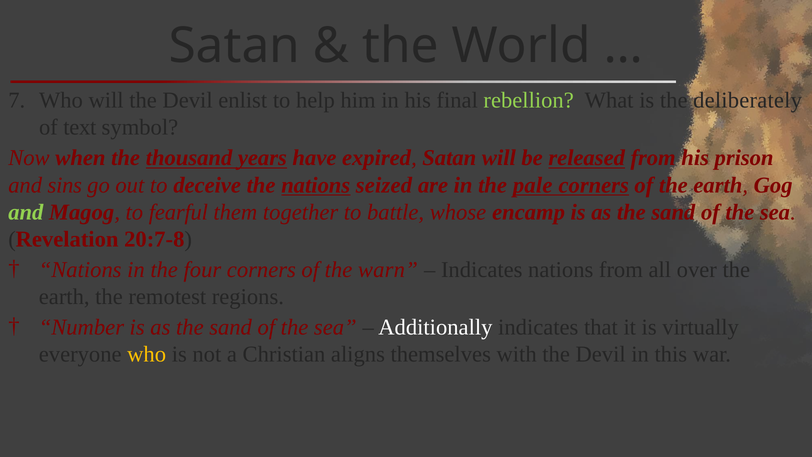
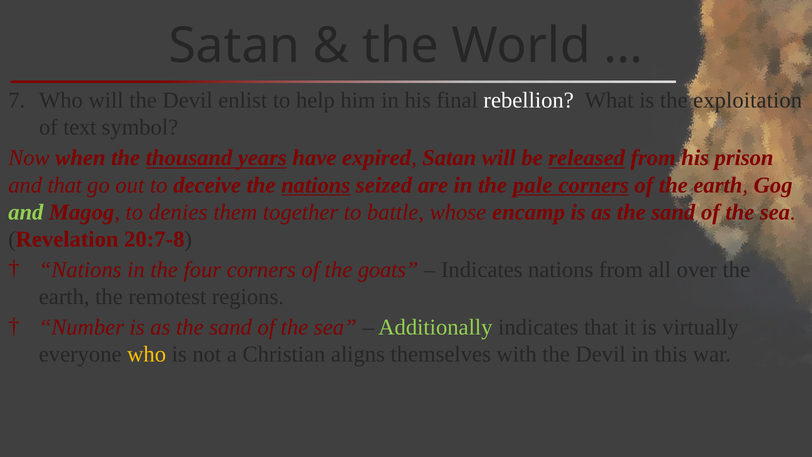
rebellion colour: light green -> white (529, 100)
deliberately: deliberately -> exploitation (748, 100)
and sins: sins -> that (65, 185)
fearful: fearful -> denies (178, 212)
warn: warn -> goats (388, 270)
Additionally colour: white -> light green (435, 327)
